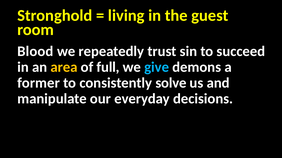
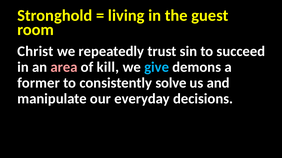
Blood: Blood -> Christ (35, 51)
area colour: yellow -> pink (64, 67)
full: full -> kill (108, 67)
